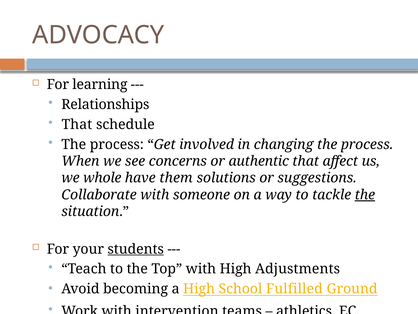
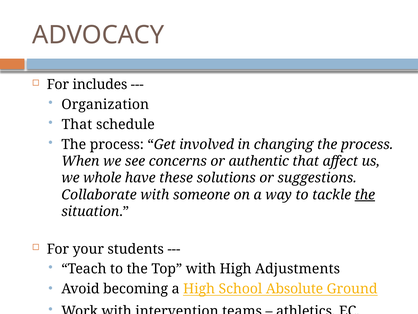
learning: learning -> includes (100, 85)
Relationships: Relationships -> Organization (105, 104)
them: them -> these (176, 178)
students underline: present -> none (136, 249)
Fulfilled: Fulfilled -> Absolute (295, 288)
